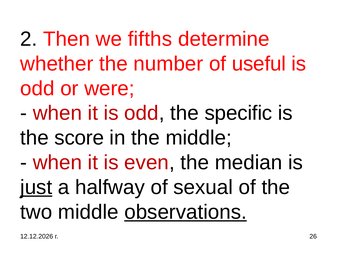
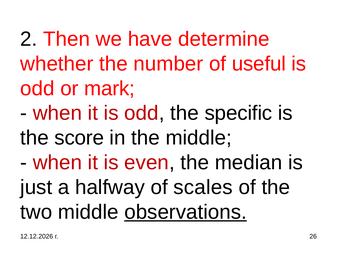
fifths: fifths -> have (150, 39)
were: were -> mark (110, 88)
just underline: present -> none (36, 187)
sexual: sexual -> scales (203, 187)
